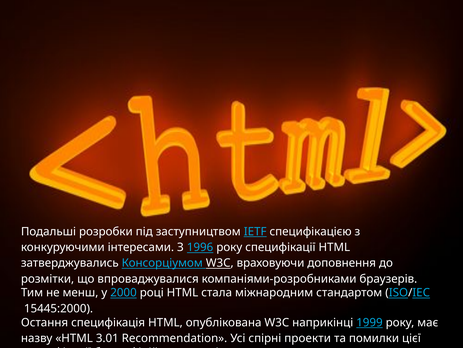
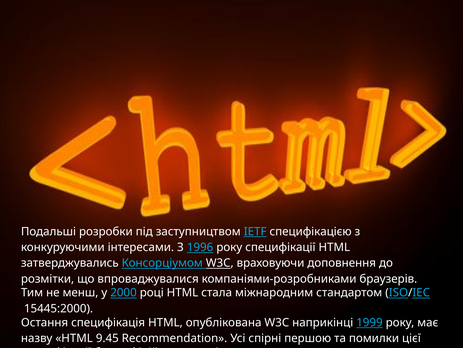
3.01: 3.01 -> 9.45 (107, 338)
проекти: проекти -> першою (308, 338)
